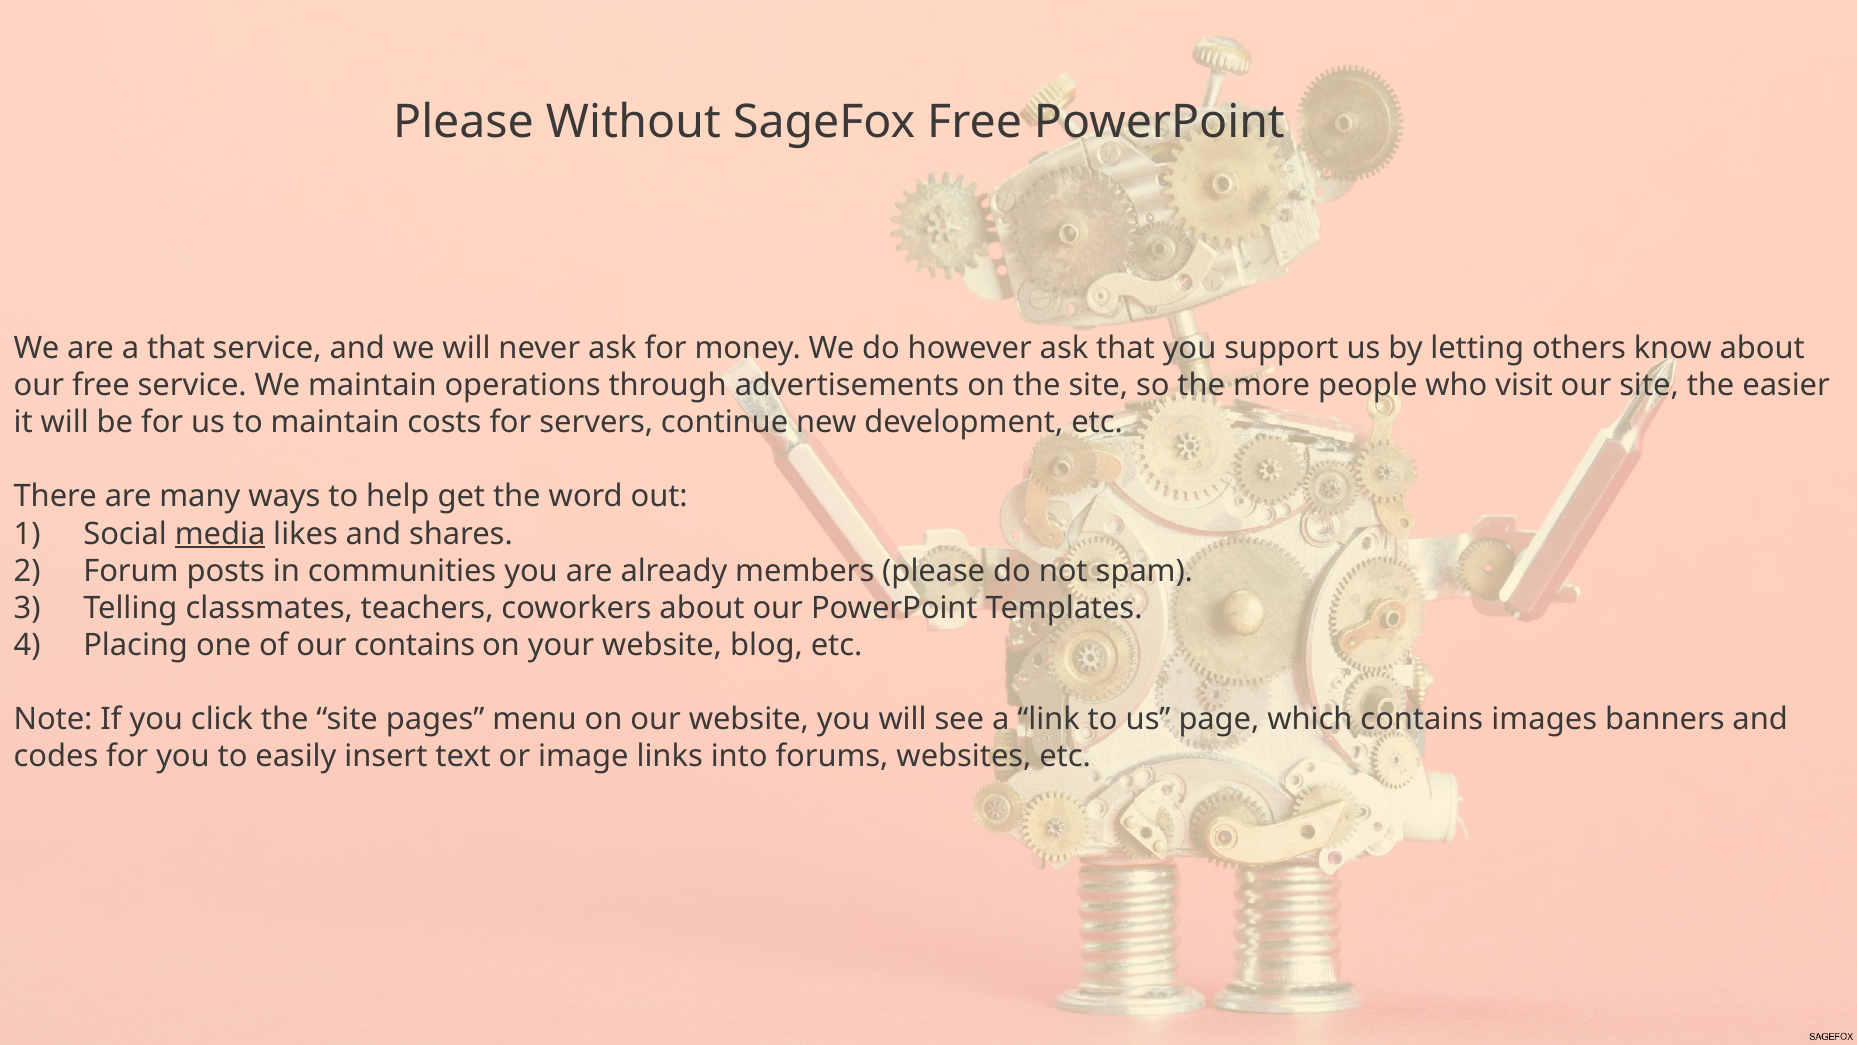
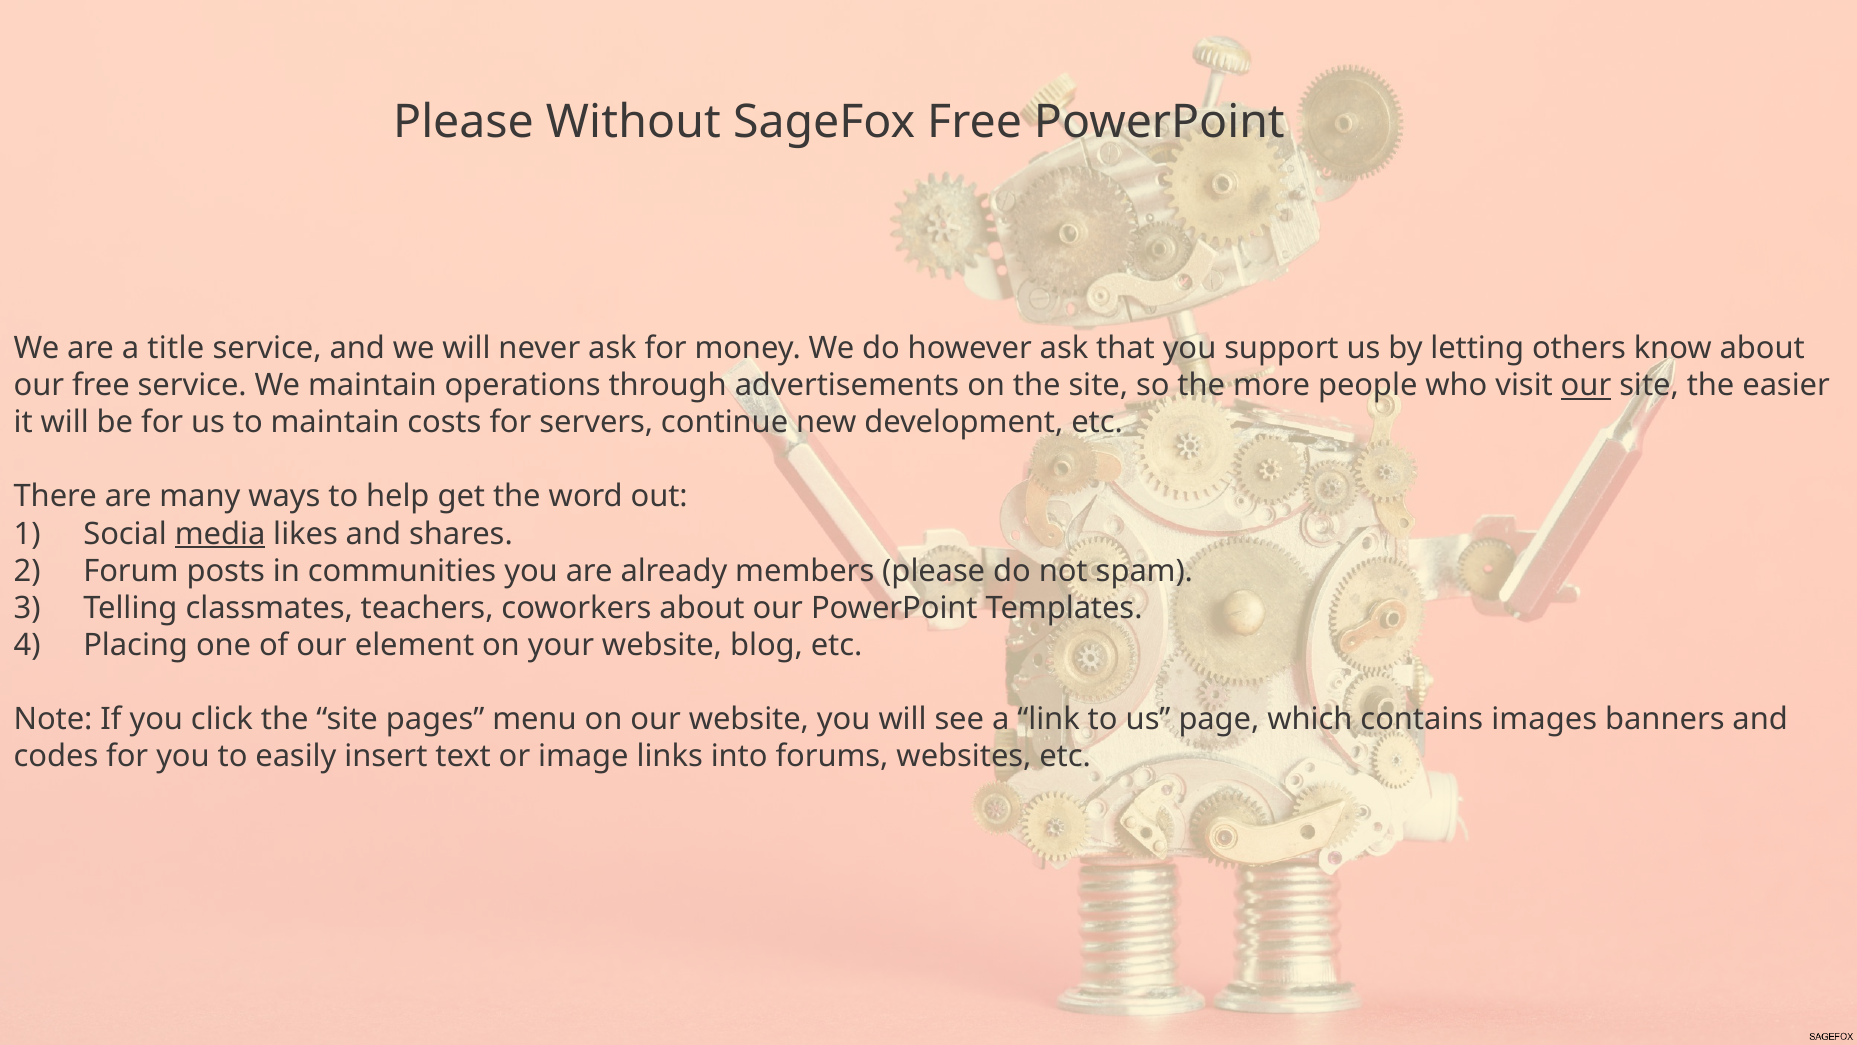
a that: that -> title (176, 348)
our underline: none -> present (1586, 385)
our contains: contains -> element (415, 645)
